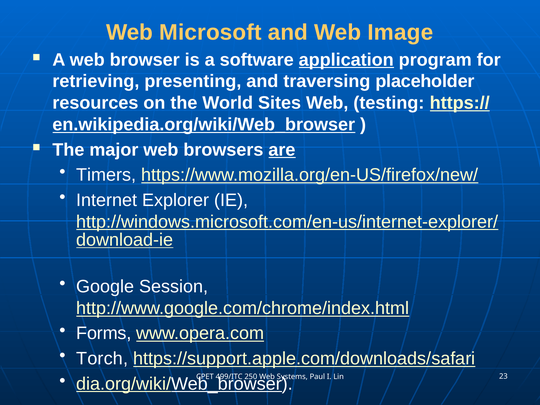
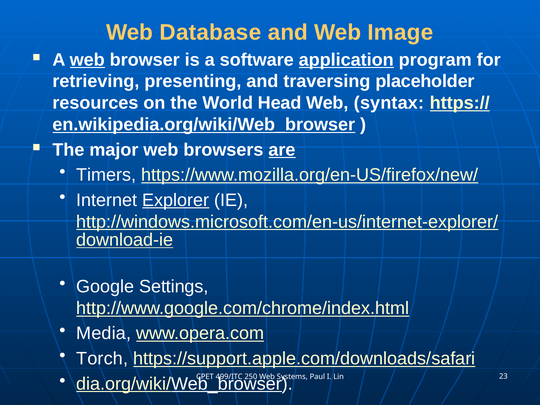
Microsoft: Microsoft -> Database (210, 32)
web underline: none -> present (87, 60)
Sites: Sites -> Head (280, 103)
testing: testing -> syntax (389, 103)
Explorer underline: none -> present (176, 200)
Session: Session -> Settings (174, 287)
Forms: Forms -> Media (104, 333)
